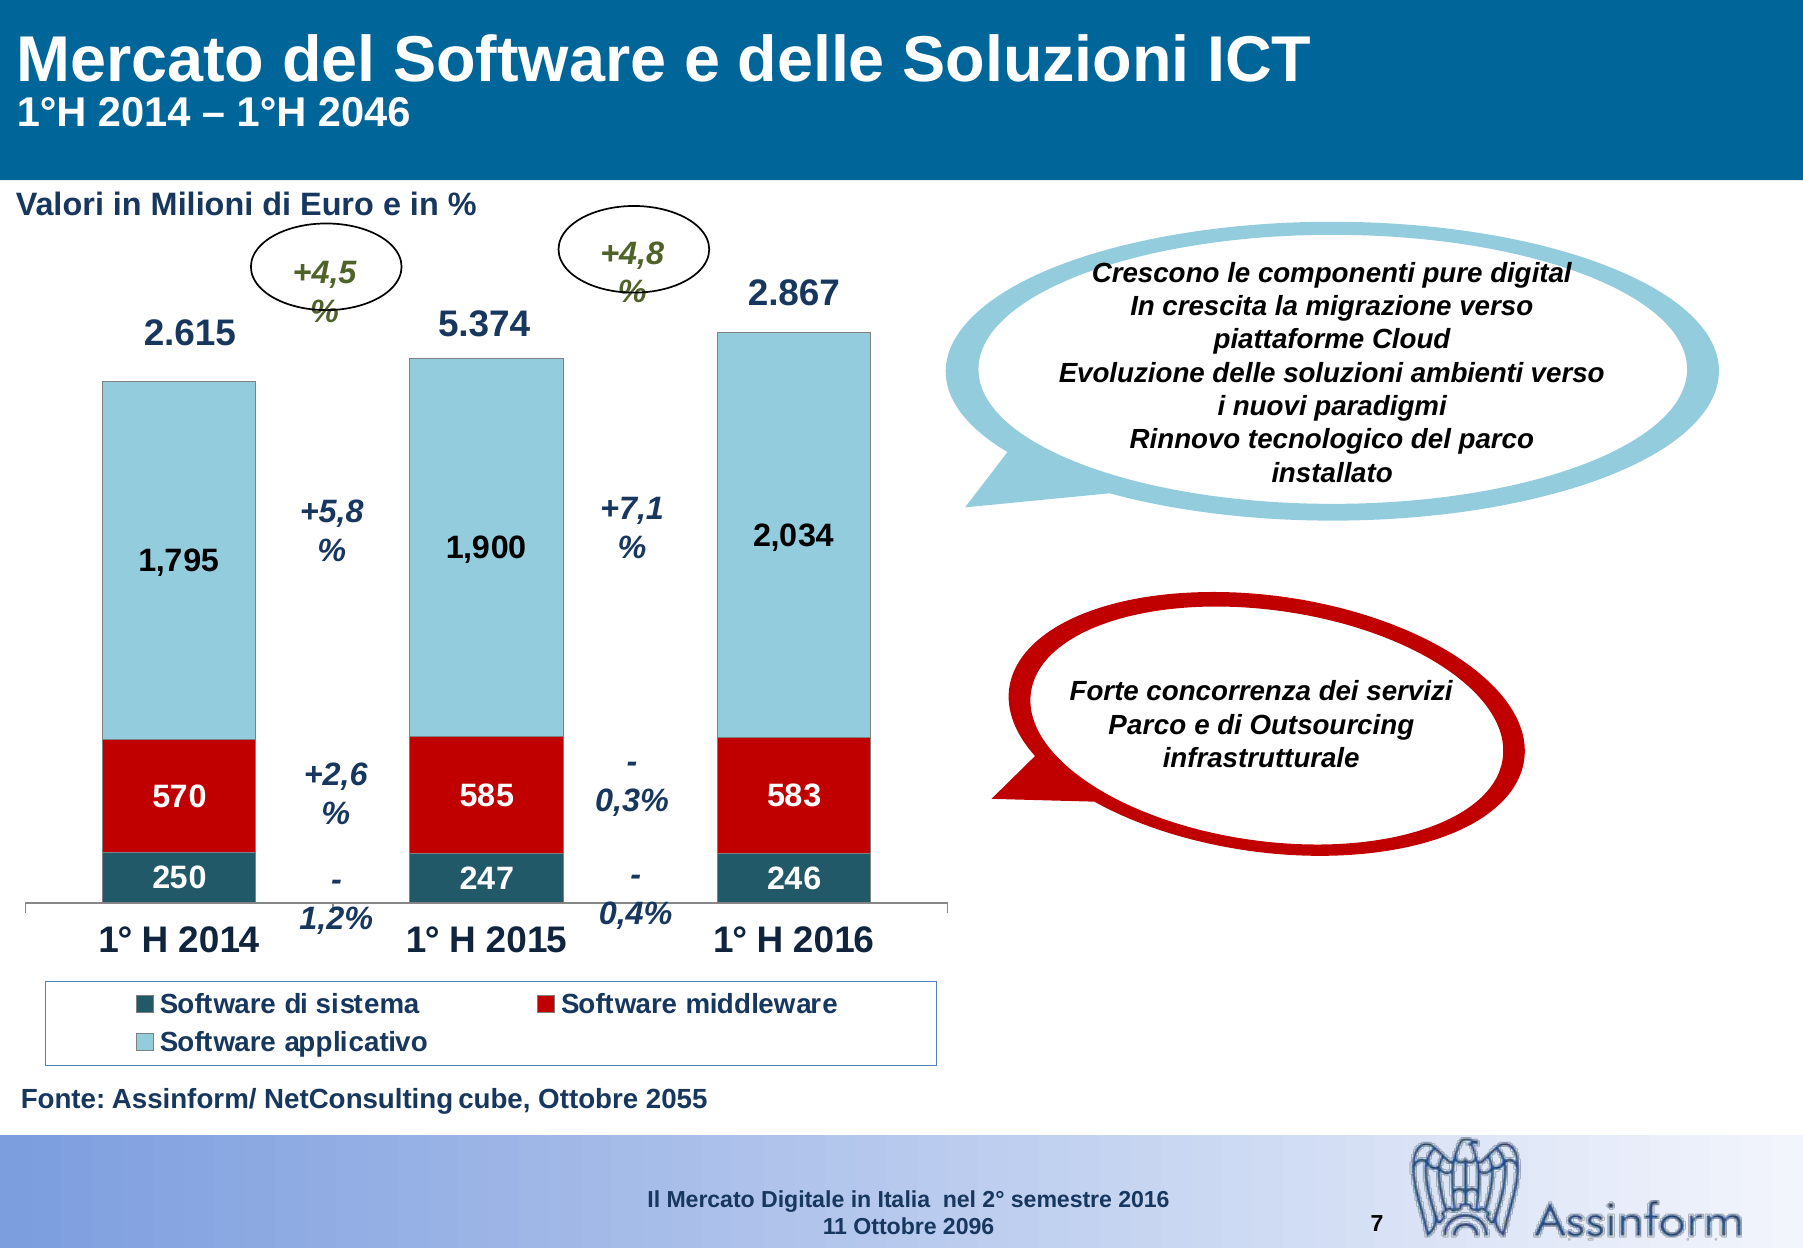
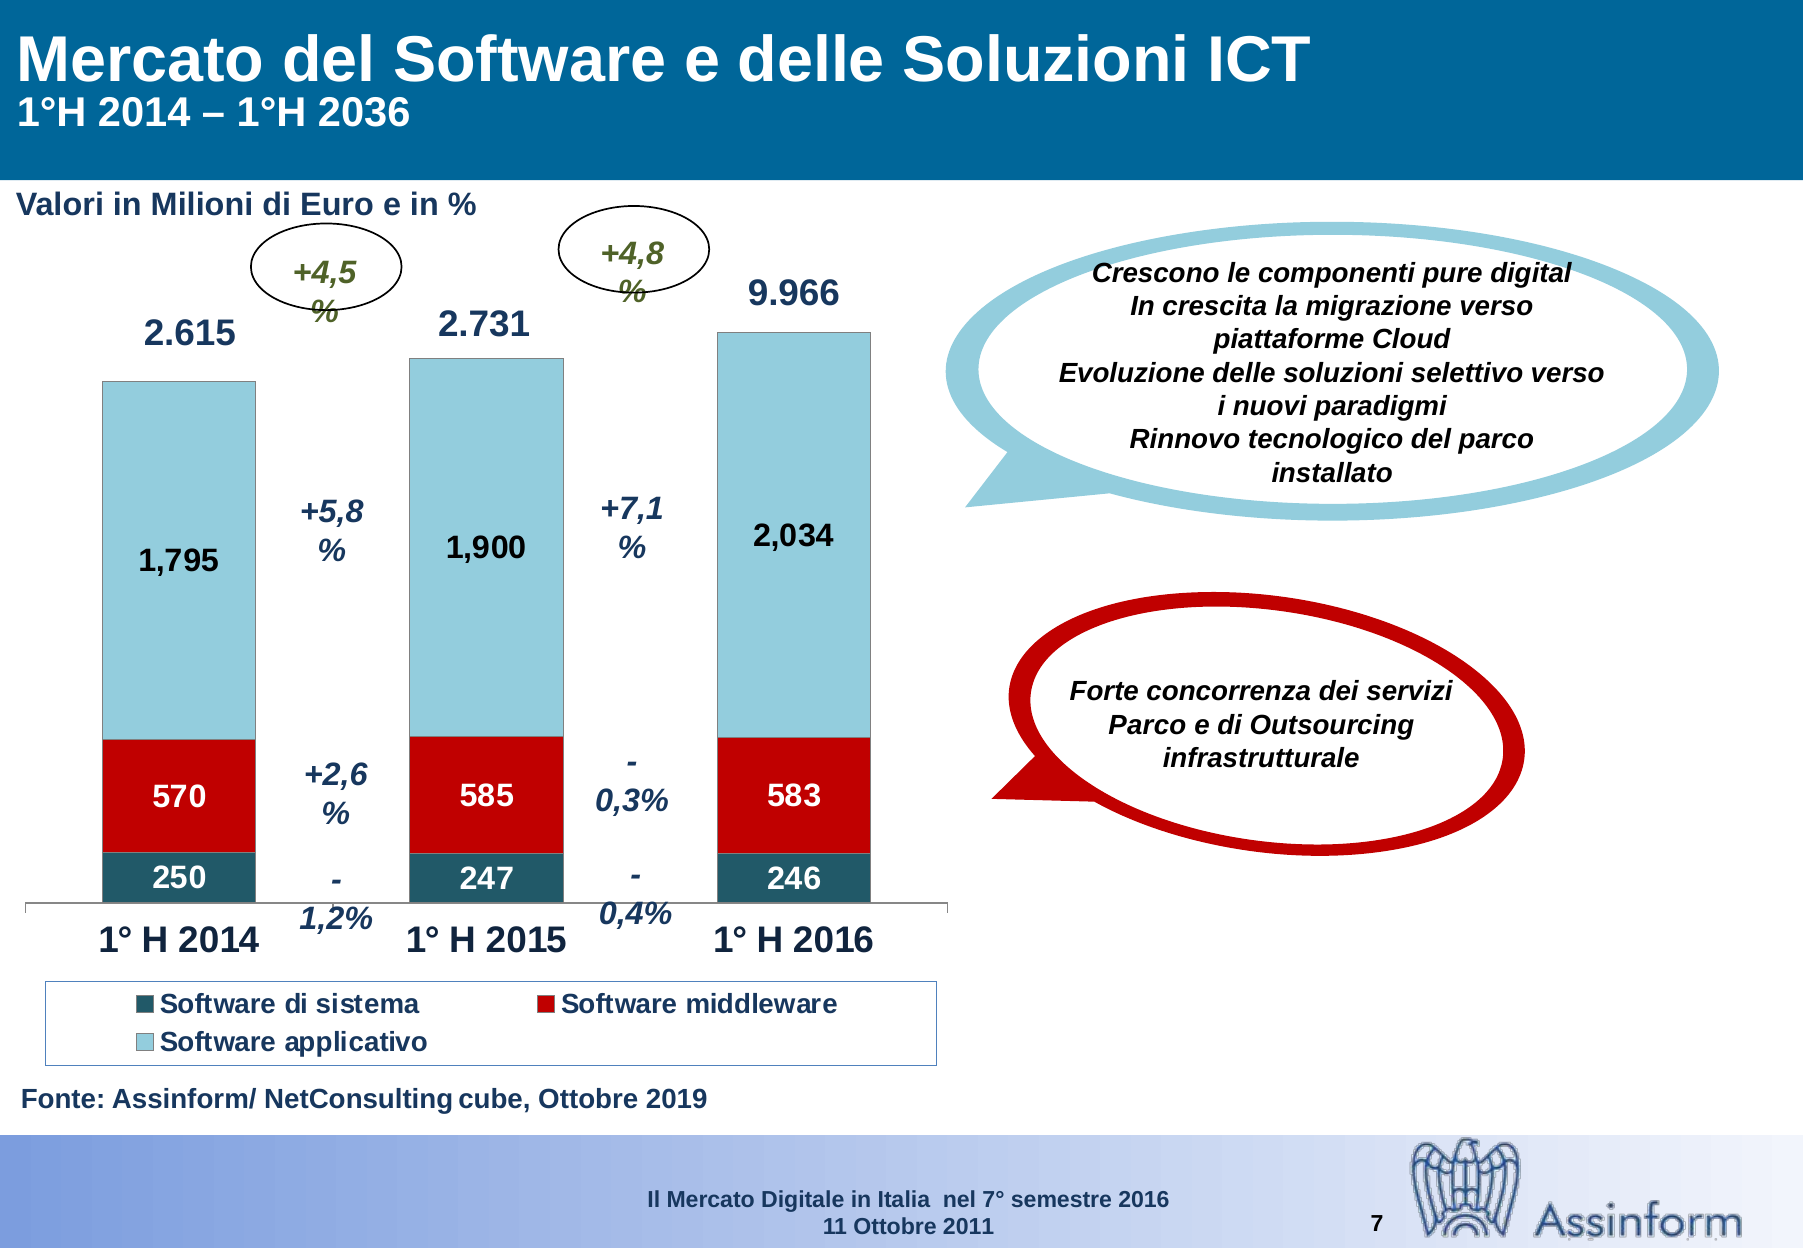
2046: 2046 -> 2036 (364, 113)
2.867: 2.867 -> 9.966 (794, 293)
5.374: 5.374 -> 2.731 (484, 324)
ambienti: ambienti -> selettivo (1467, 373)
2055: 2055 -> 2019 (677, 1099)
2°: 2° -> 7° (994, 1200)
2096: 2096 -> 2011 (969, 1227)
